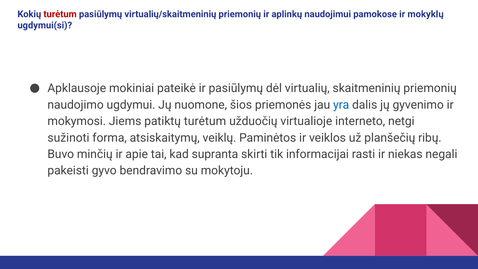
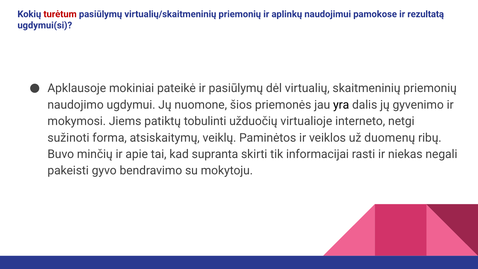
mokyklų: mokyklų -> rezultatą (426, 14)
yra colour: blue -> black (341, 105)
patiktų turėtum: turėtum -> tobulinti (205, 121)
planšečių: planšečių -> duomenų (390, 138)
